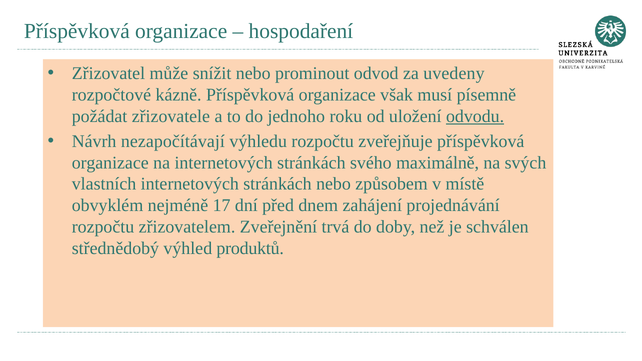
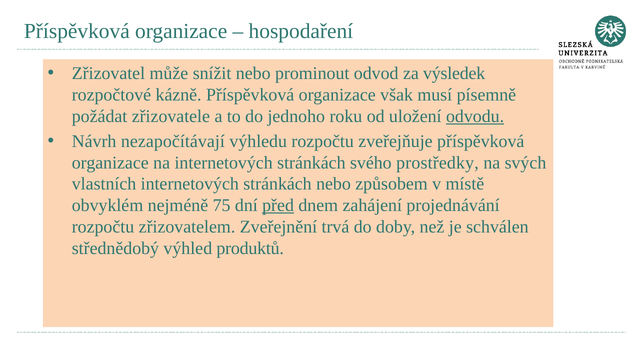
uvedeny: uvedeny -> výsledek (454, 74)
maximálně: maximálně -> prostředky (437, 163)
17: 17 -> 75 (222, 206)
před underline: none -> present (278, 206)
